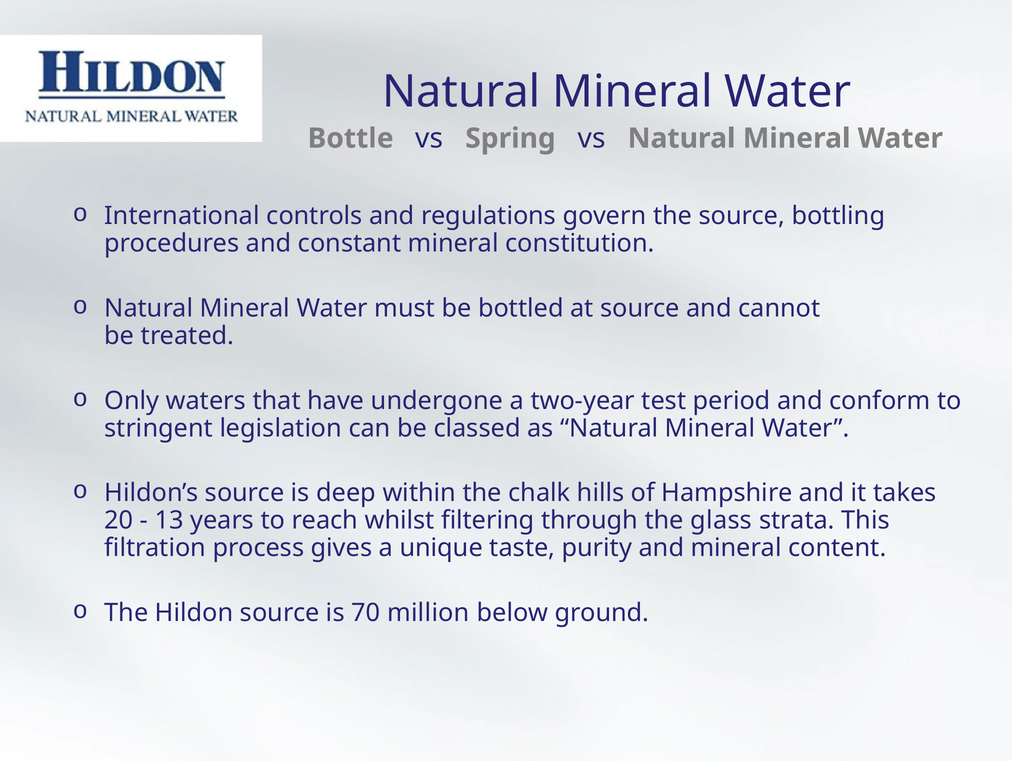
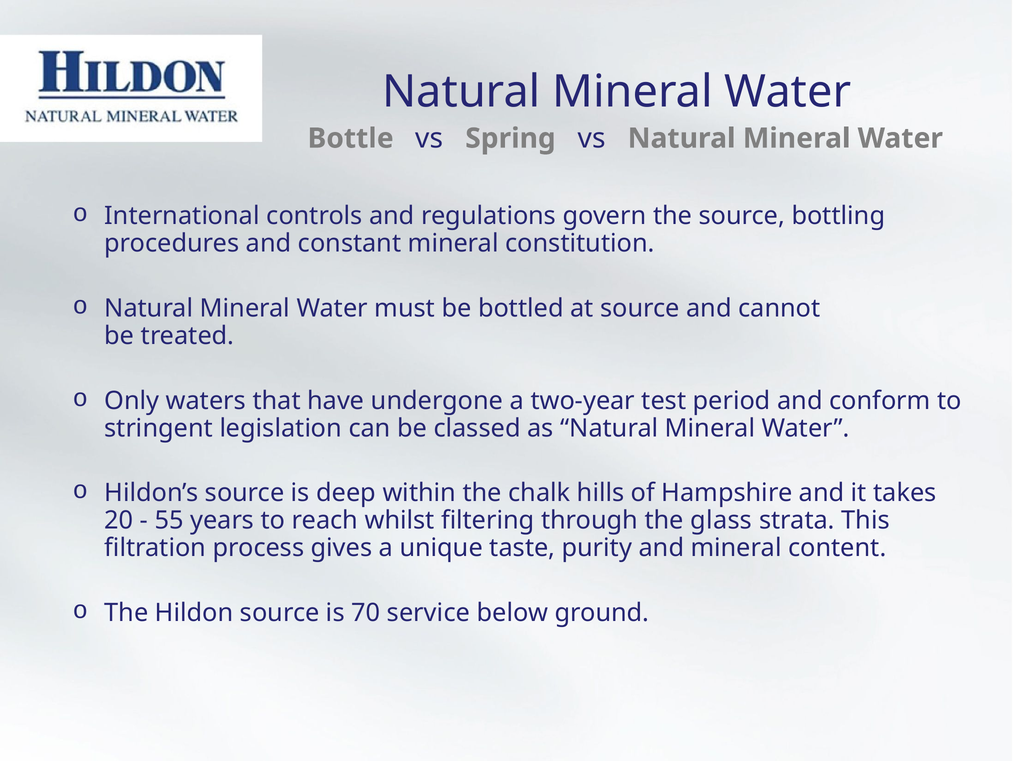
13: 13 -> 55 (169, 520)
million: million -> service (428, 612)
